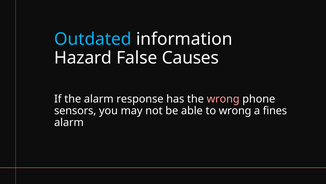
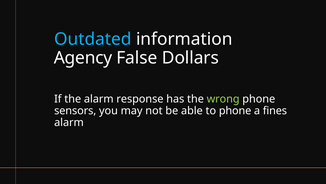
Hazard: Hazard -> Agency (83, 58)
Causes: Causes -> Dollars (190, 58)
wrong colour: pink -> light green (223, 99)
to wrong: wrong -> phone (235, 110)
